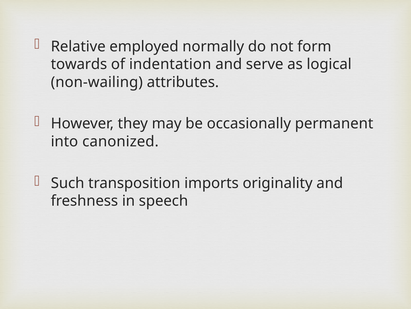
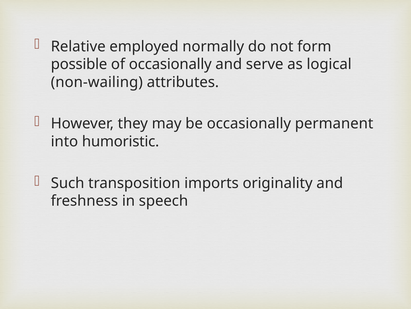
towards: towards -> possible (79, 64)
of indentation: indentation -> occasionally (170, 64)
canonized: canonized -> humoristic (121, 141)
